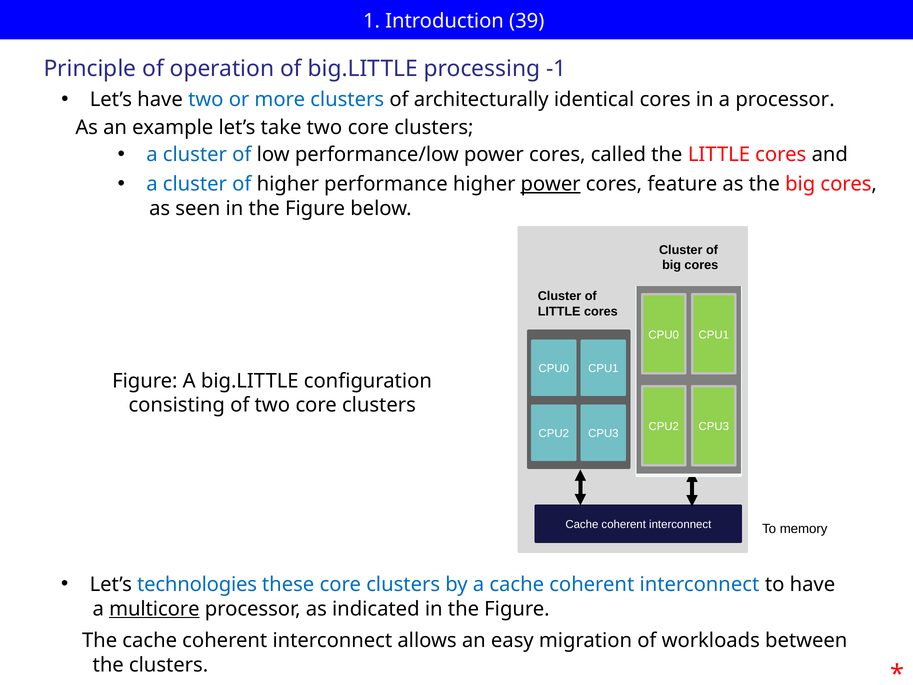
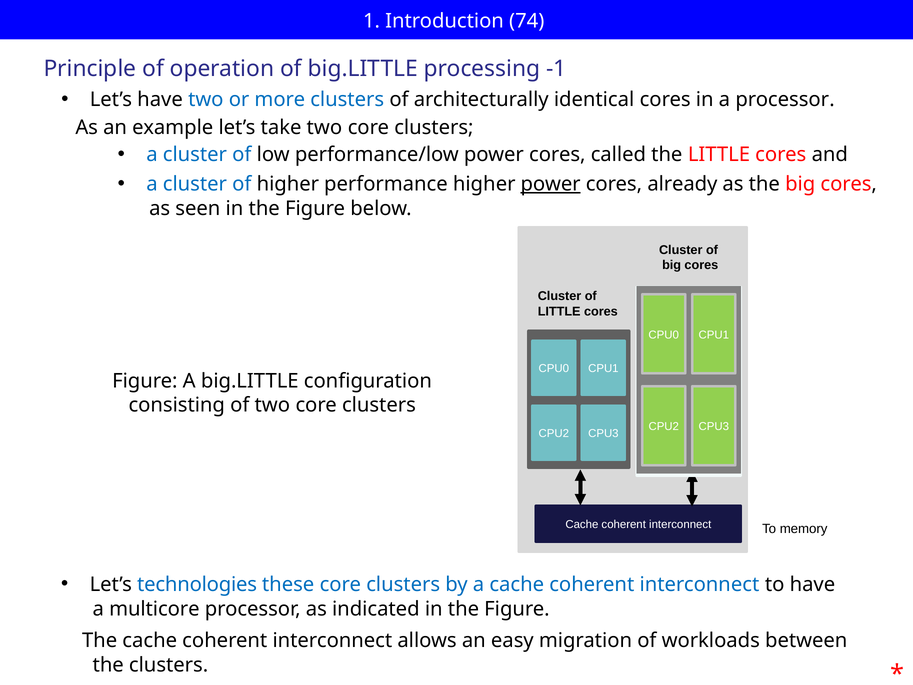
39: 39 -> 74 (527, 21)
feature: feature -> already (682, 184)
multicore underline: present -> none (154, 609)
